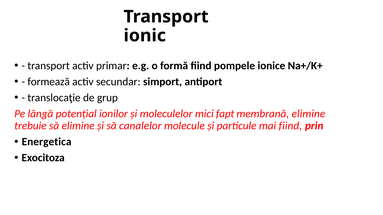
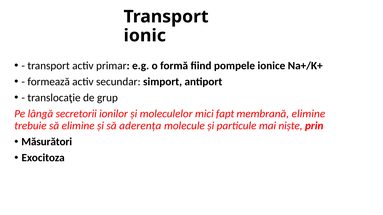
potențial: potențial -> secretorii (76, 114)
canalelor: canalelor -> aderența (140, 126)
mai fiind: fiind -> niște (291, 126)
Energetica: Energetica -> Măsurători (47, 142)
